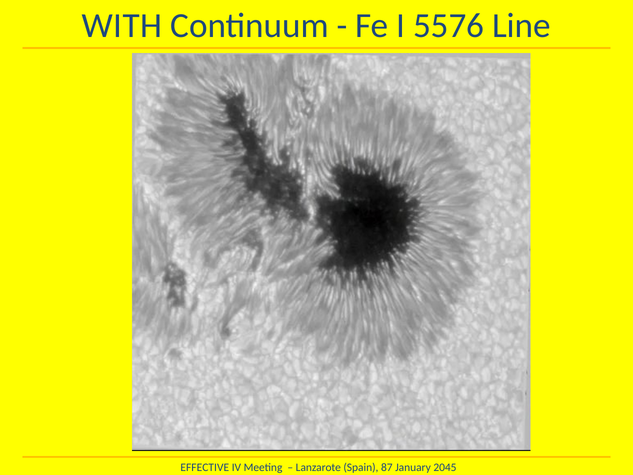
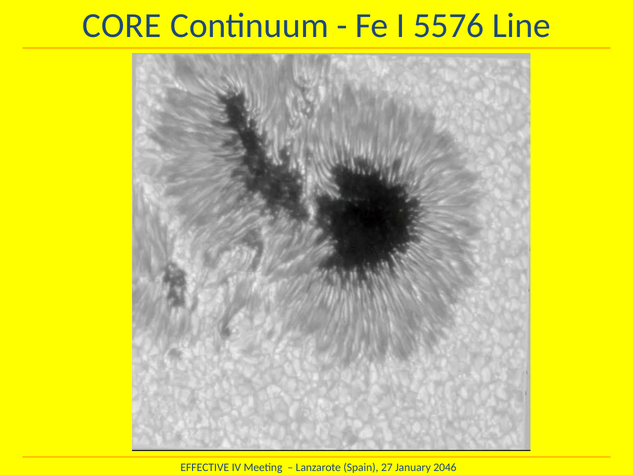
WITH: WITH -> CORE (122, 26)
87: 87 -> 27 (387, 467)
2045: 2045 -> 2046 (445, 467)
